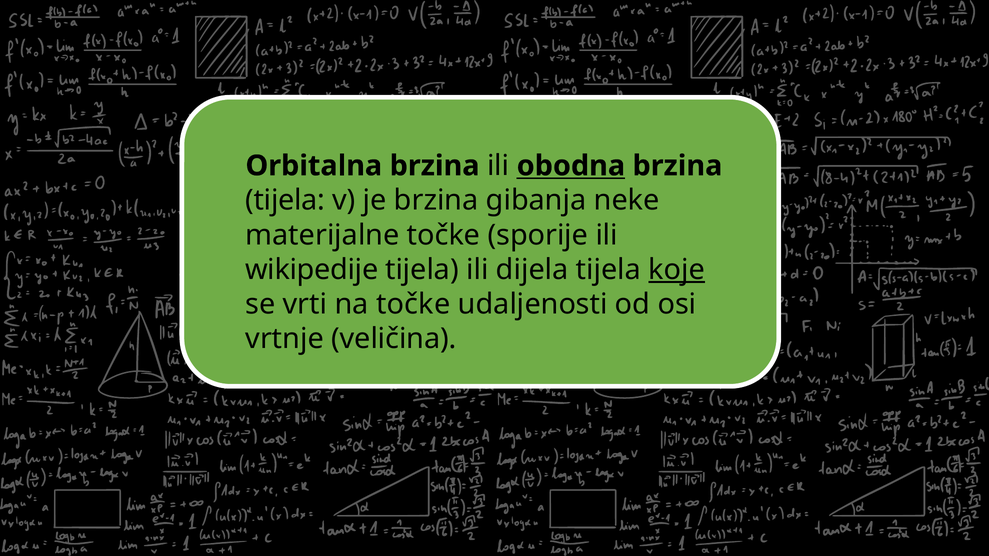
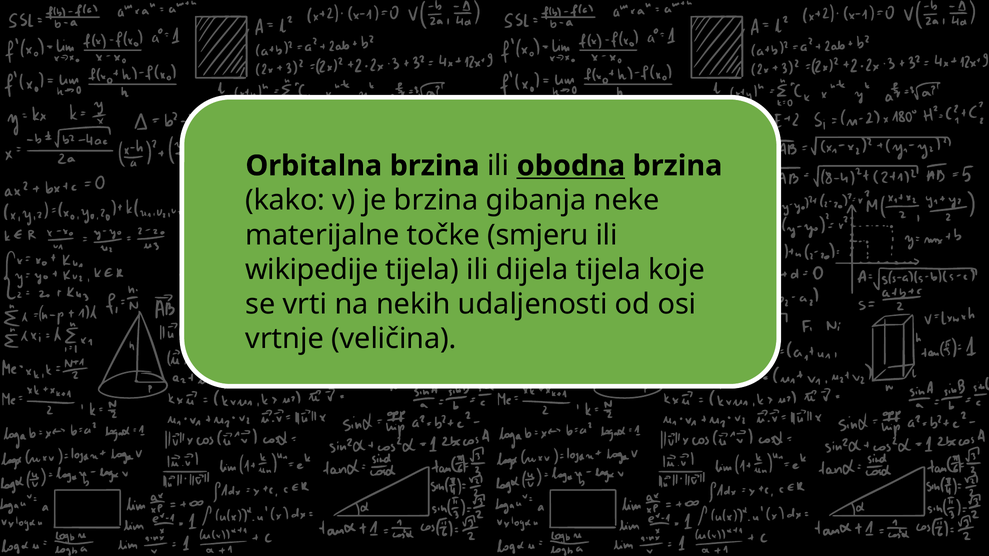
tijela: tijela -> kako (285, 201)
sporije: sporije -> smjeru (538, 235)
koje underline: present -> none (677, 270)
na točke: točke -> nekih (413, 304)
